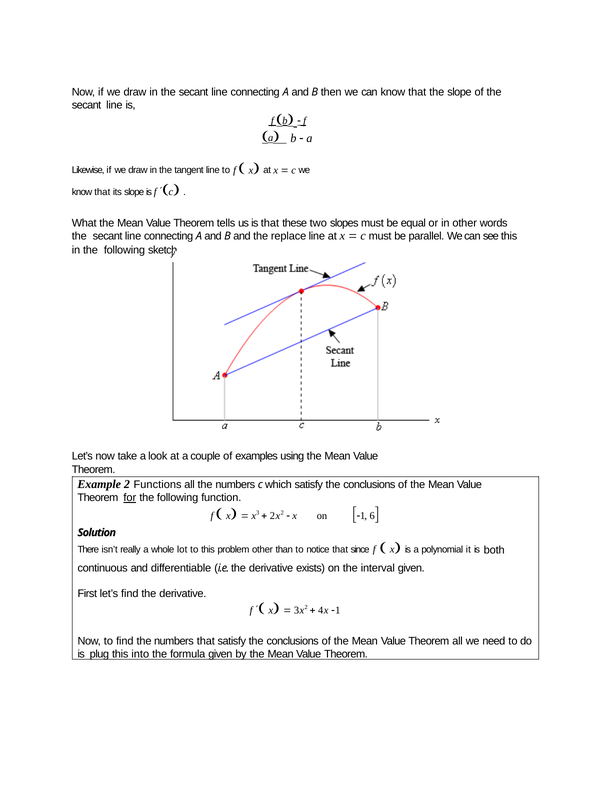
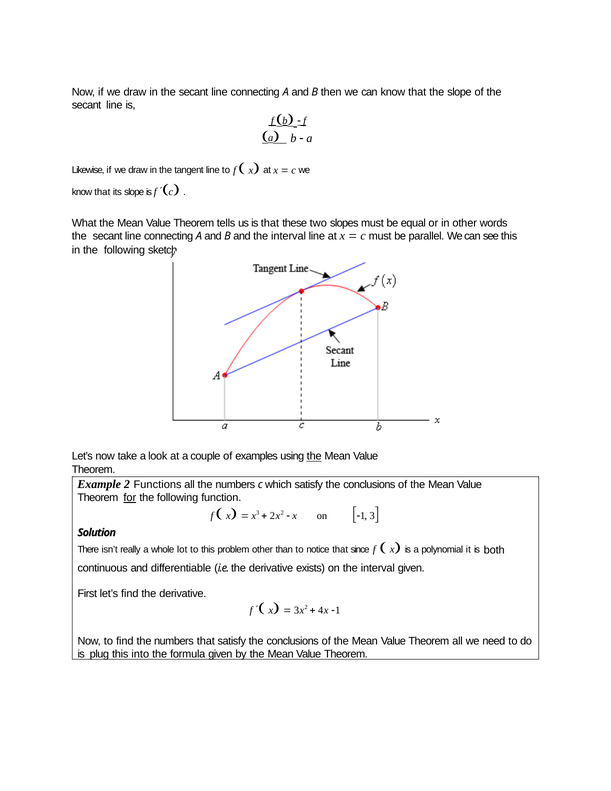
and the replace: replace -> interval (289, 236)
the underline: none -> present (314, 456)
6: 6 -> 3 (372, 516)
